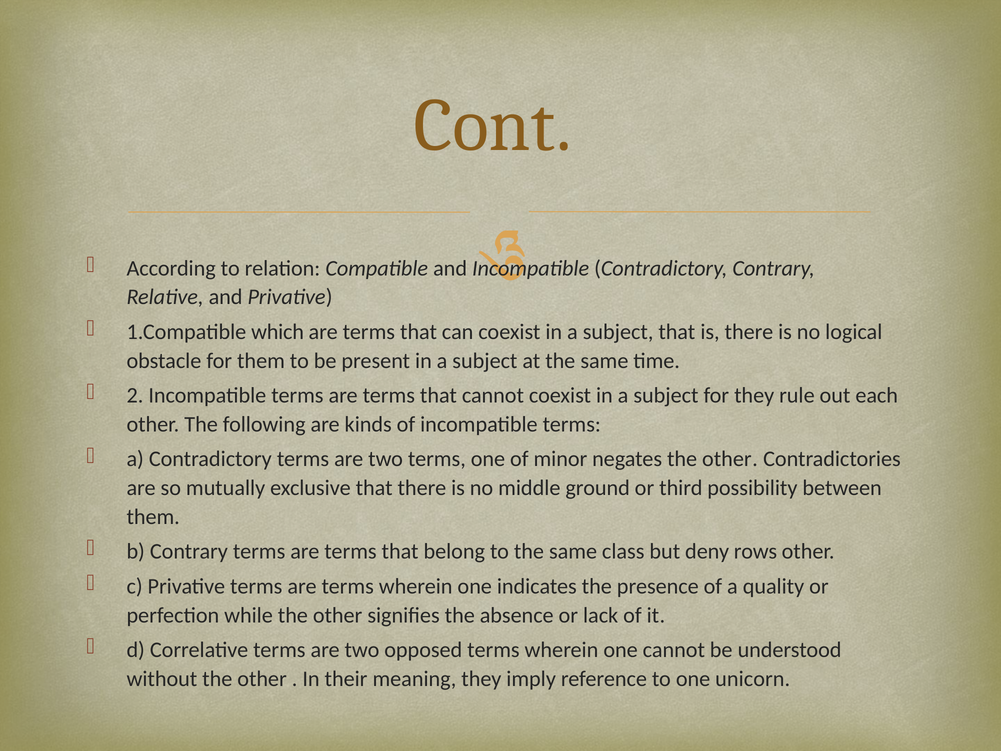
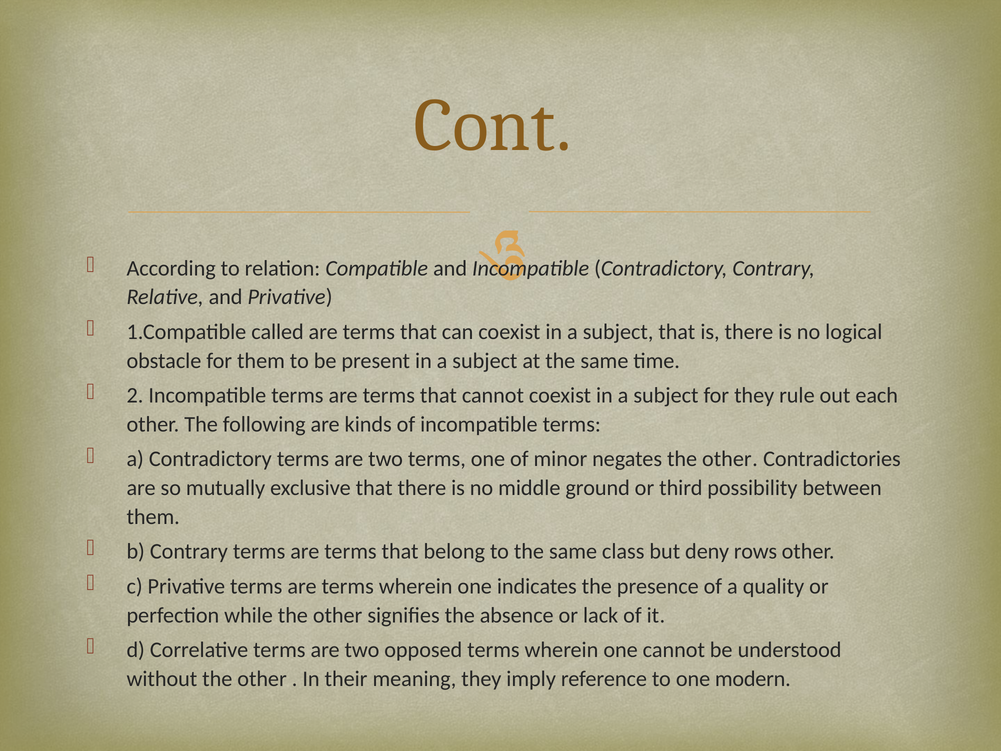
which: which -> called (277, 332)
unicorn: unicorn -> modern (753, 679)
